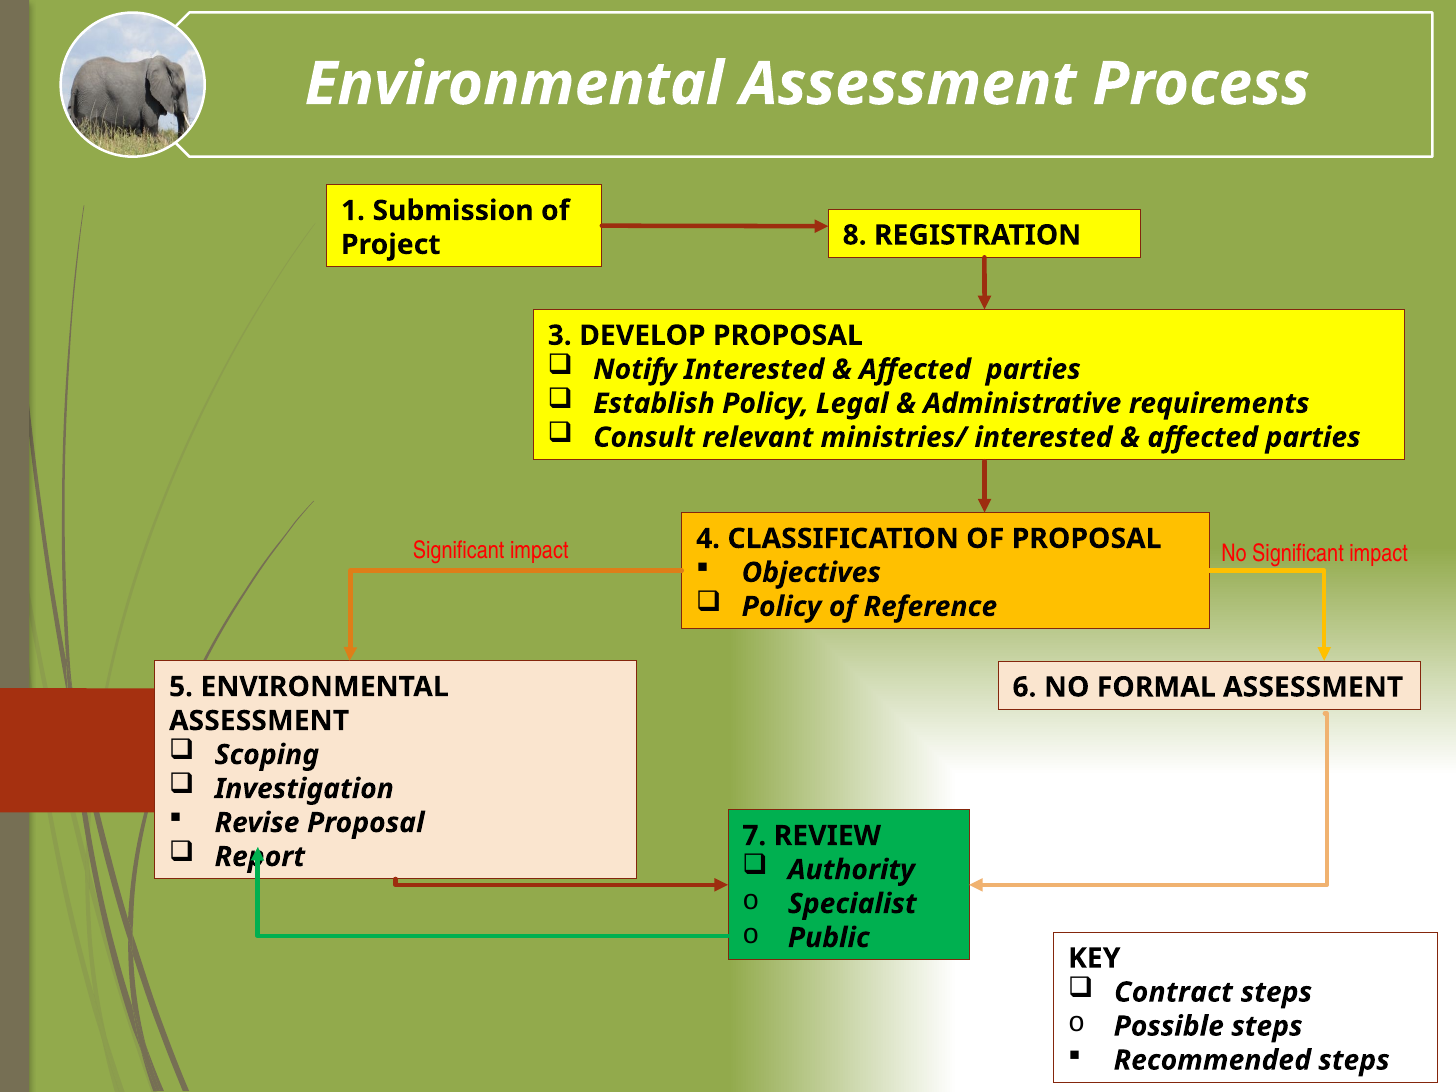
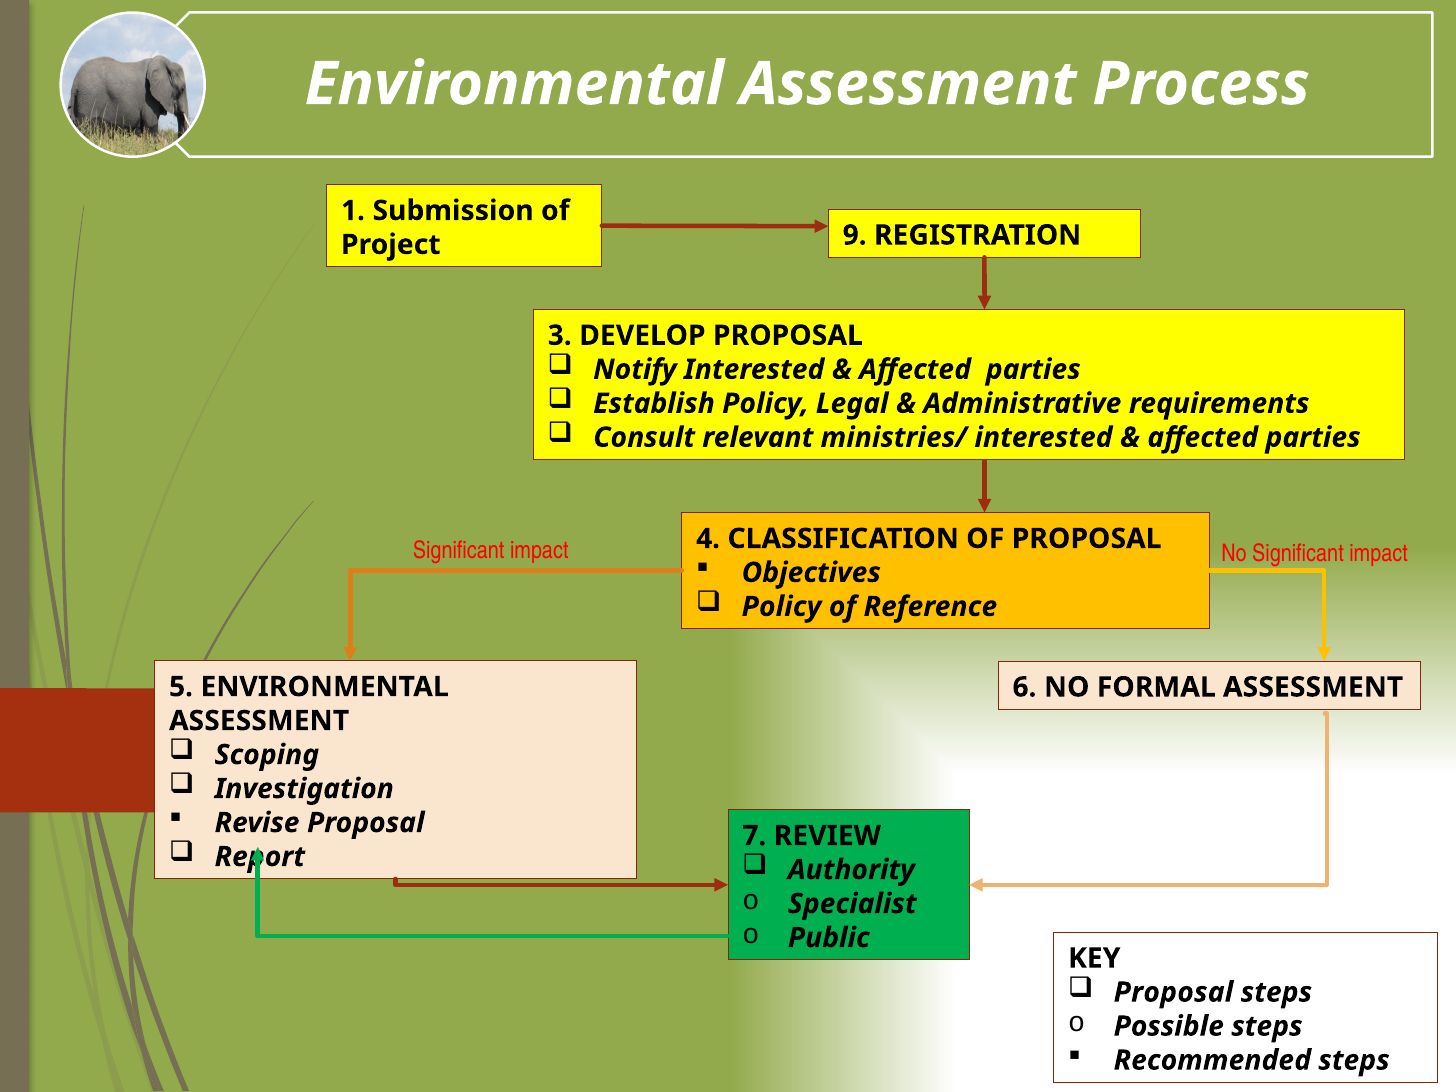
8: 8 -> 9 (855, 235)
Contract: Contract -> Proposal (1173, 992)
